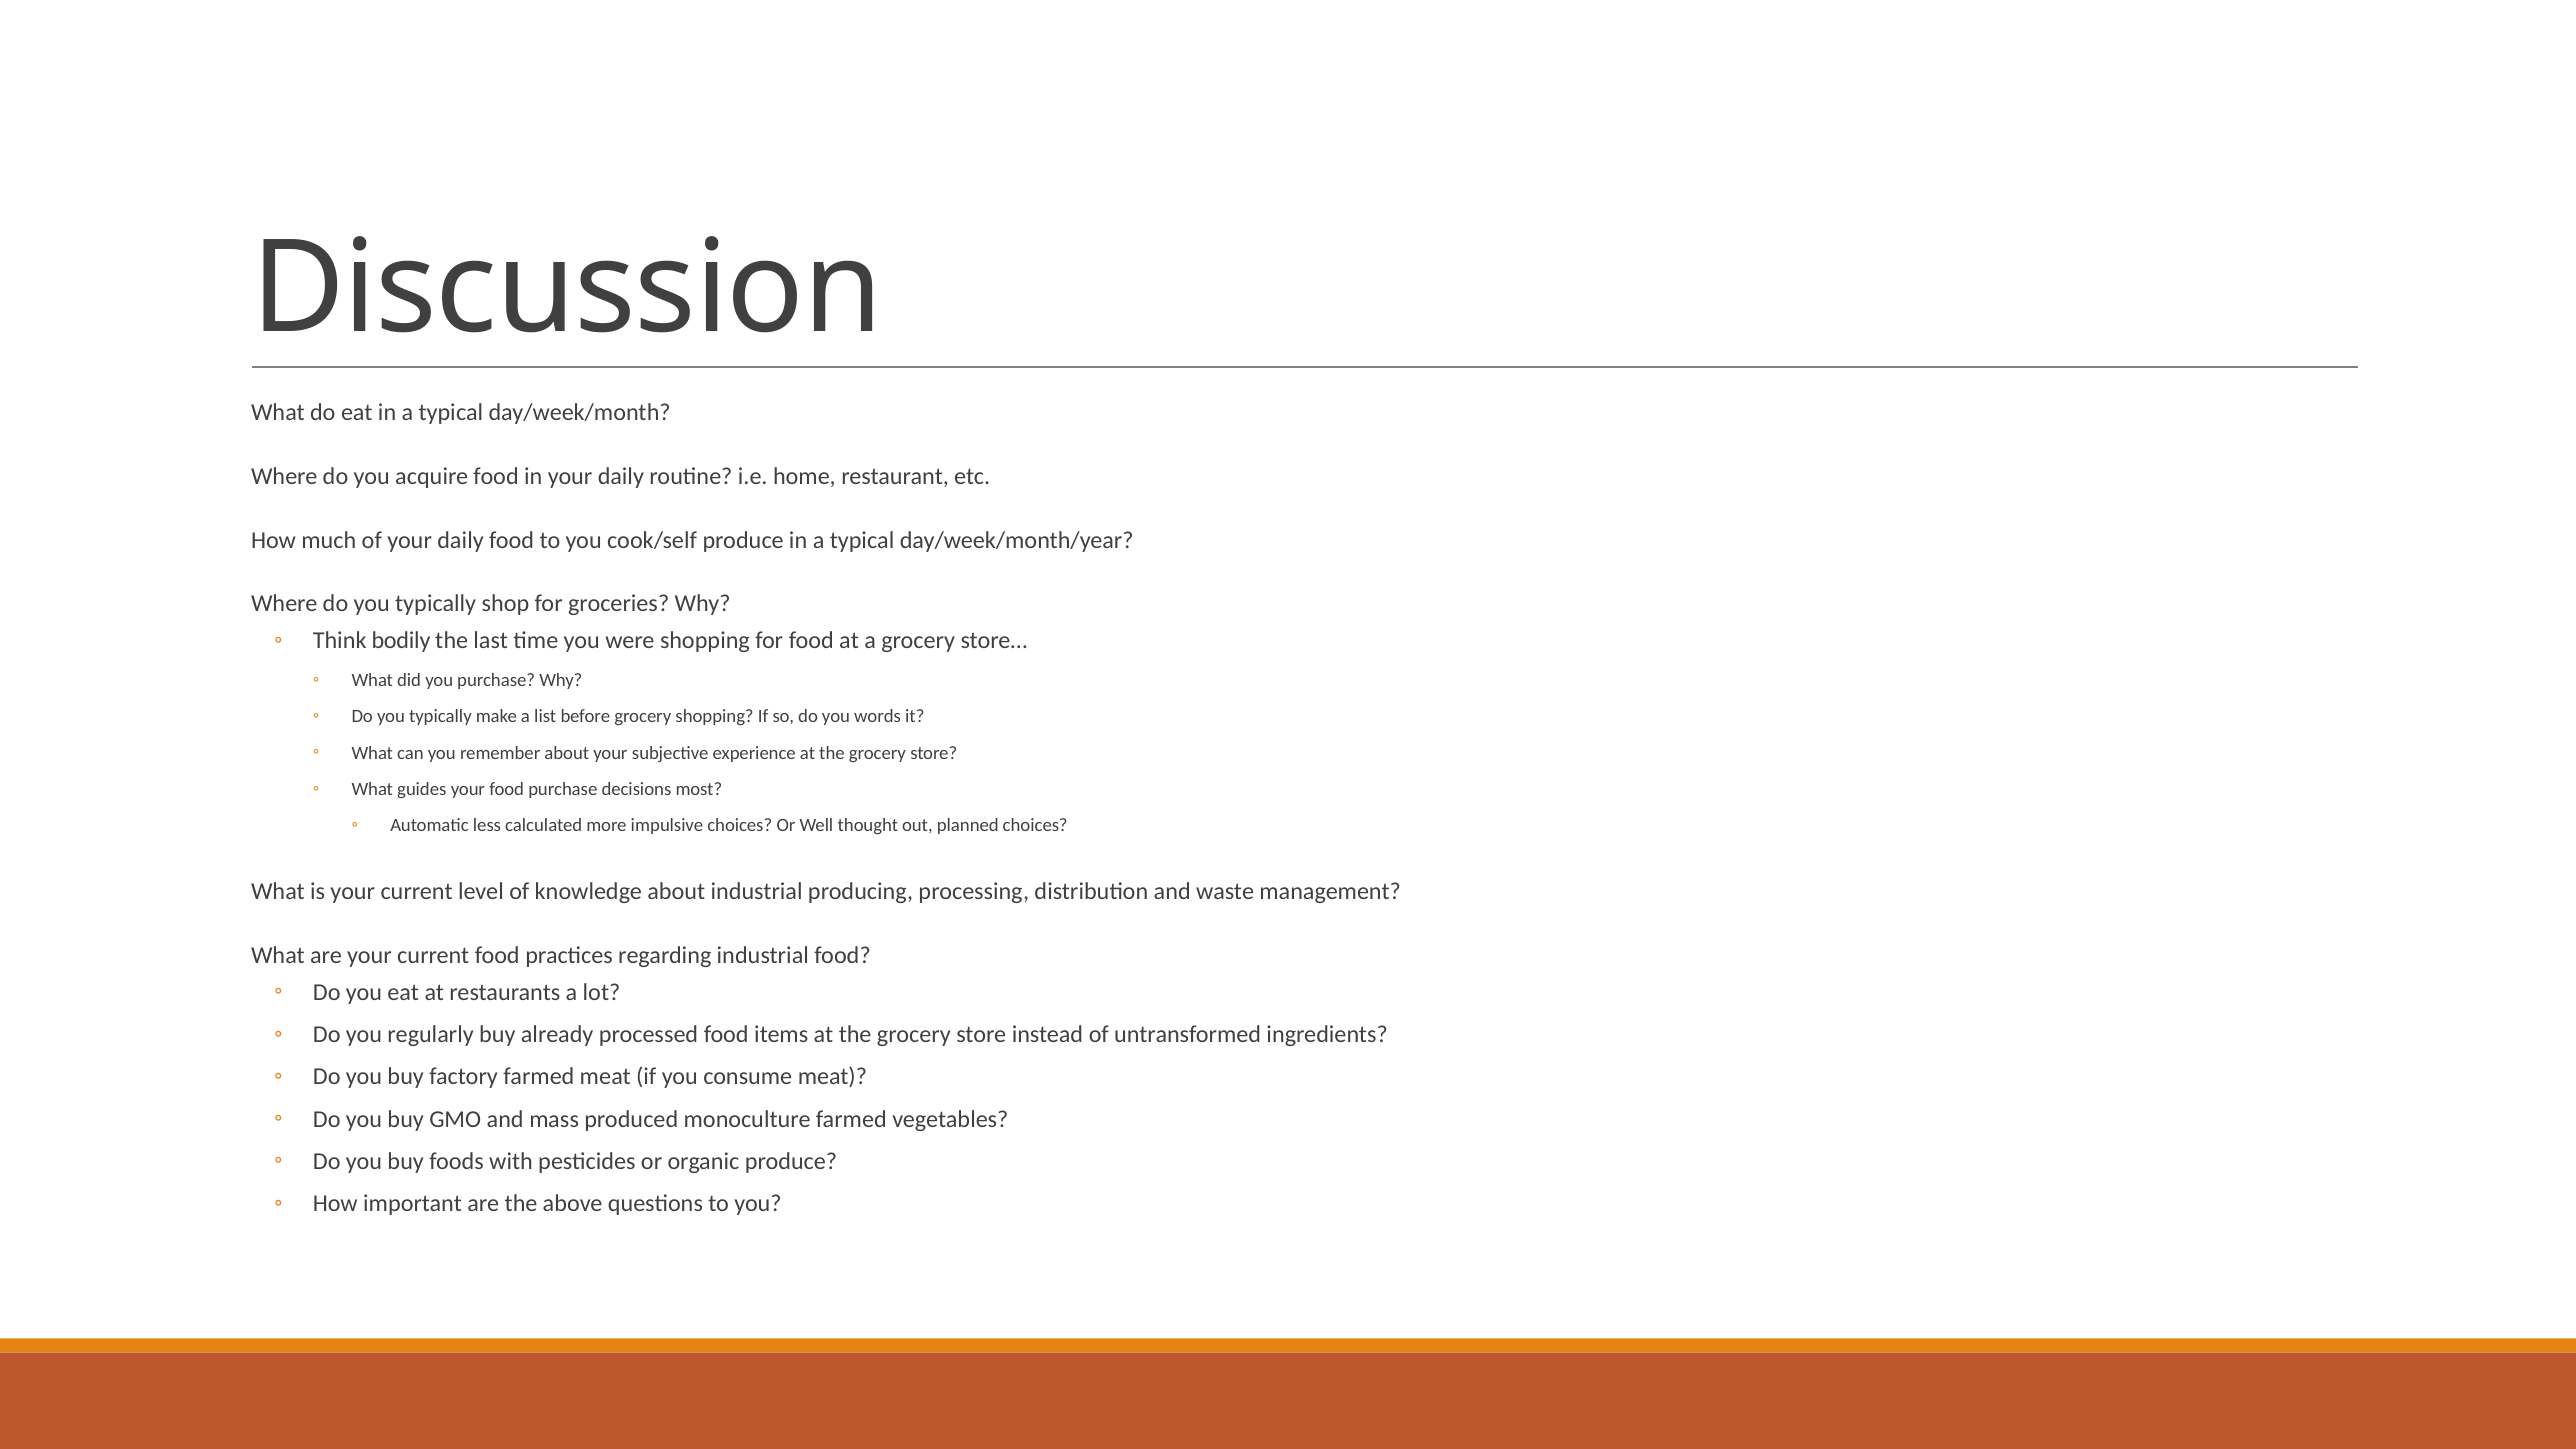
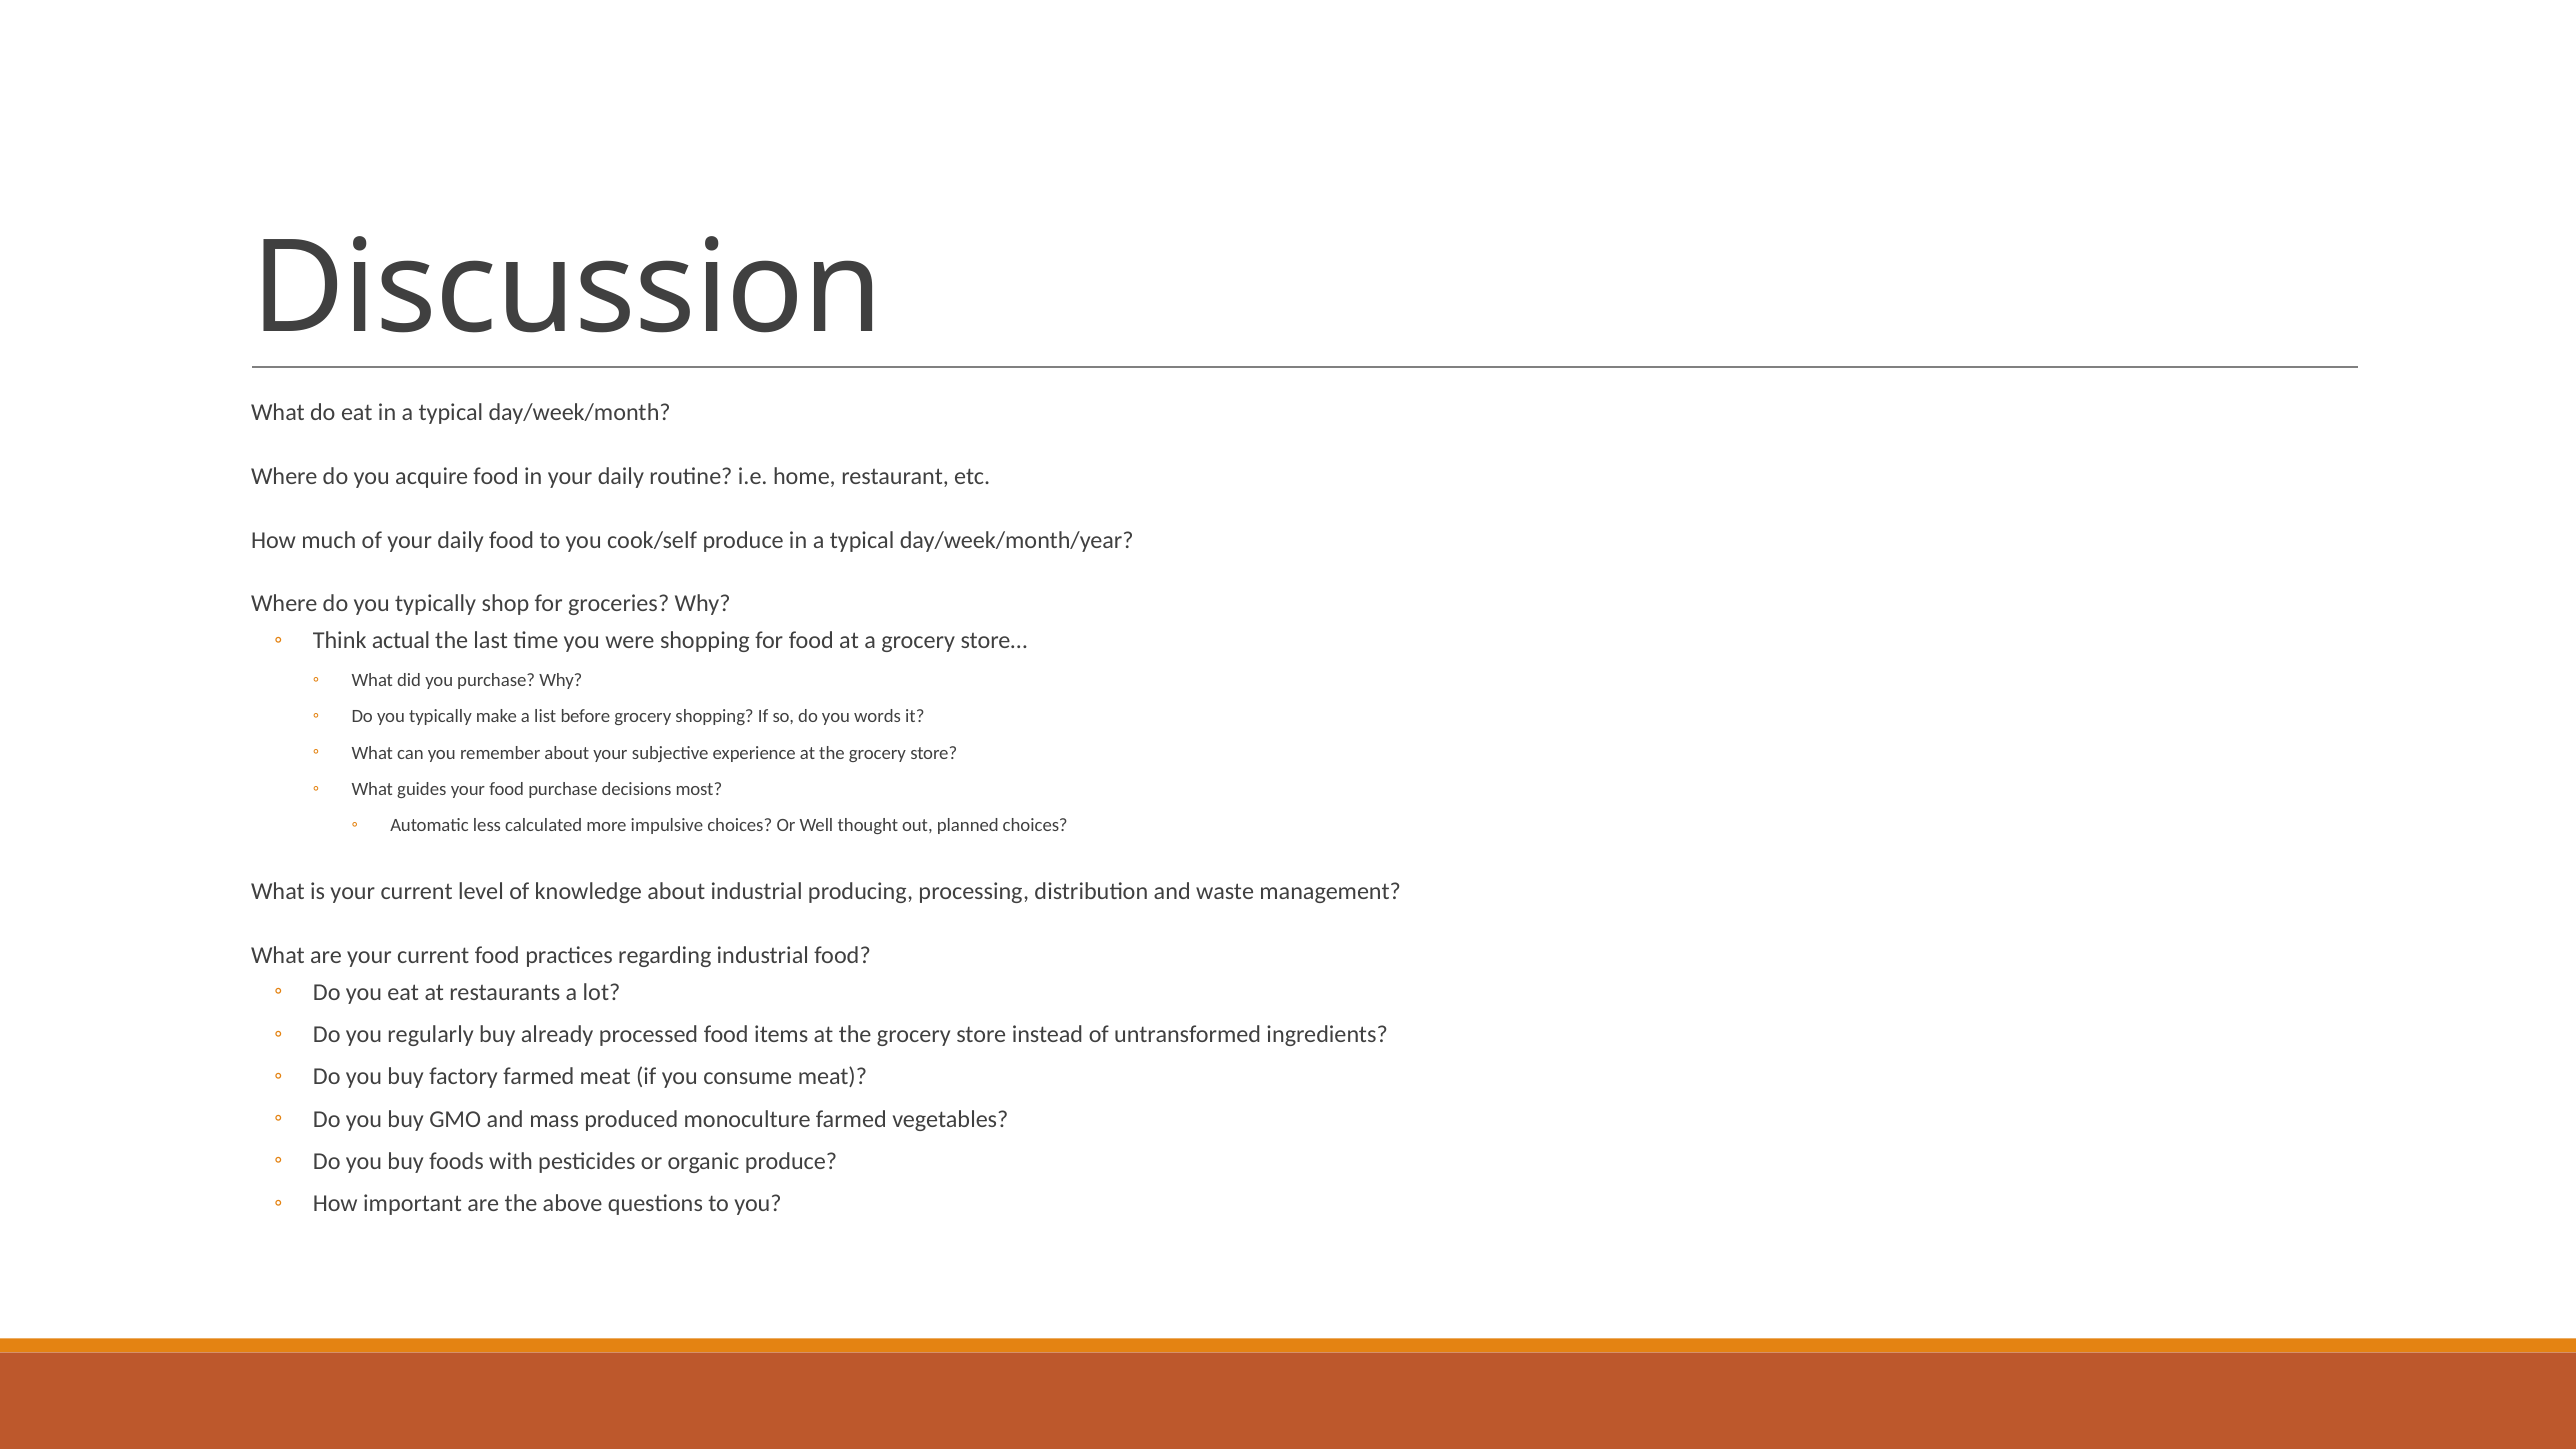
bodily: bodily -> actual (401, 641)
